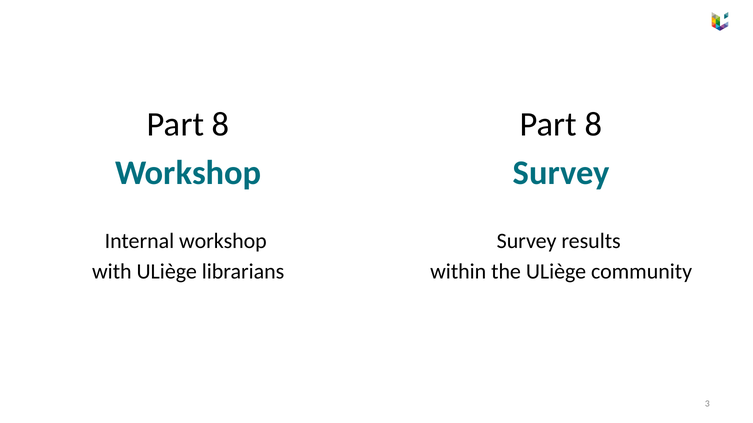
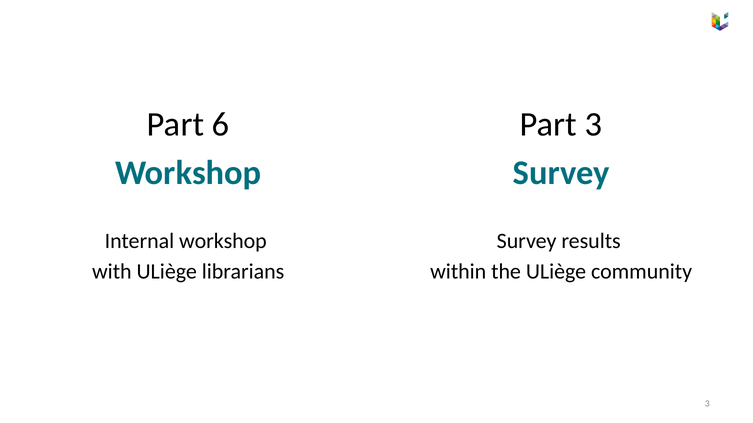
8: 8 -> 6 (221, 125)
8: 8 -> 3 (594, 125)
